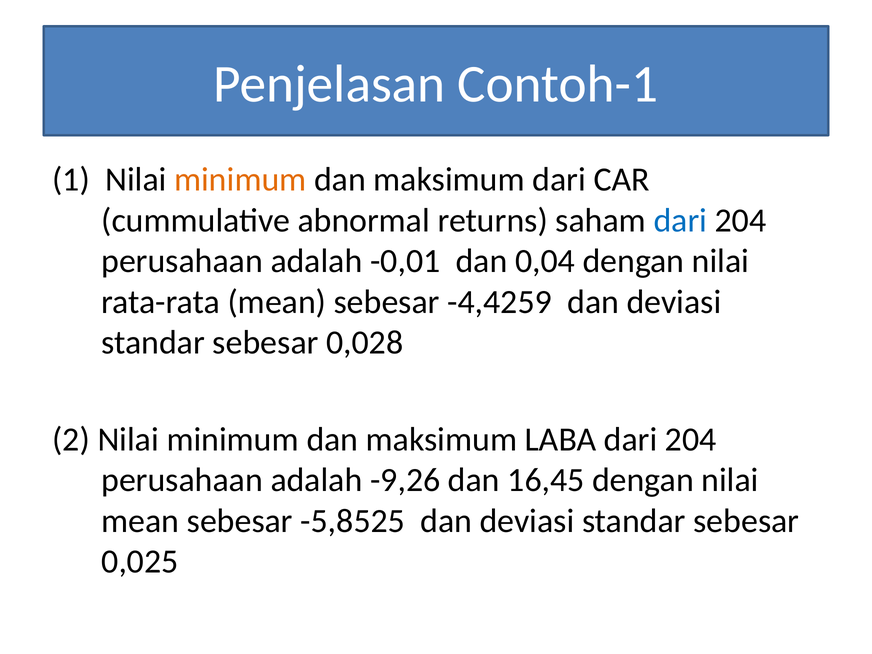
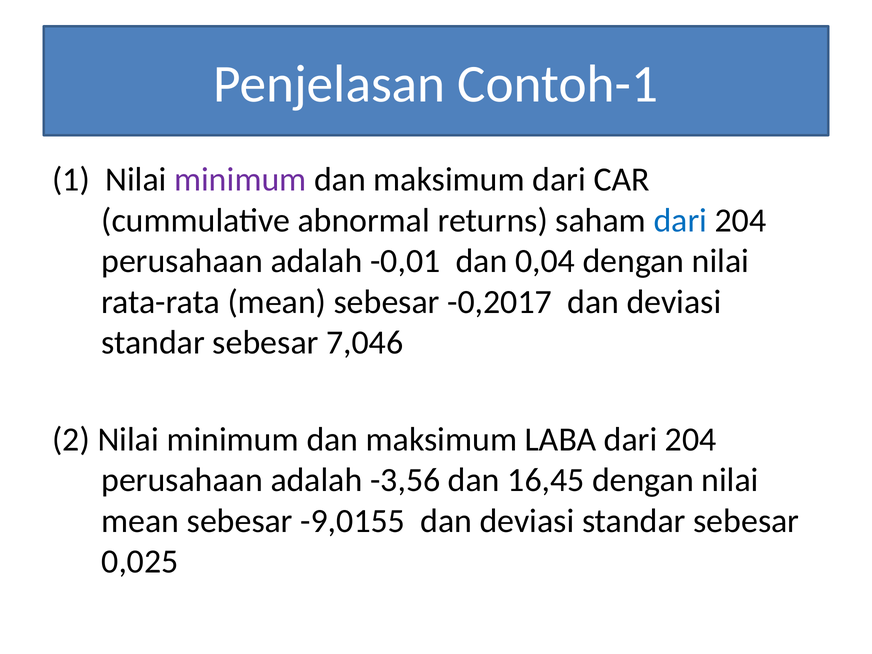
minimum colour: orange -> purple (240, 180)
-4,4259: -4,4259 -> -0,2017 (500, 302)
0,028: 0,028 -> 7,046 (365, 343)
-9,26: -9,26 -> -3,56 (405, 480)
-5,8525: -5,8525 -> -9,0155 (353, 521)
